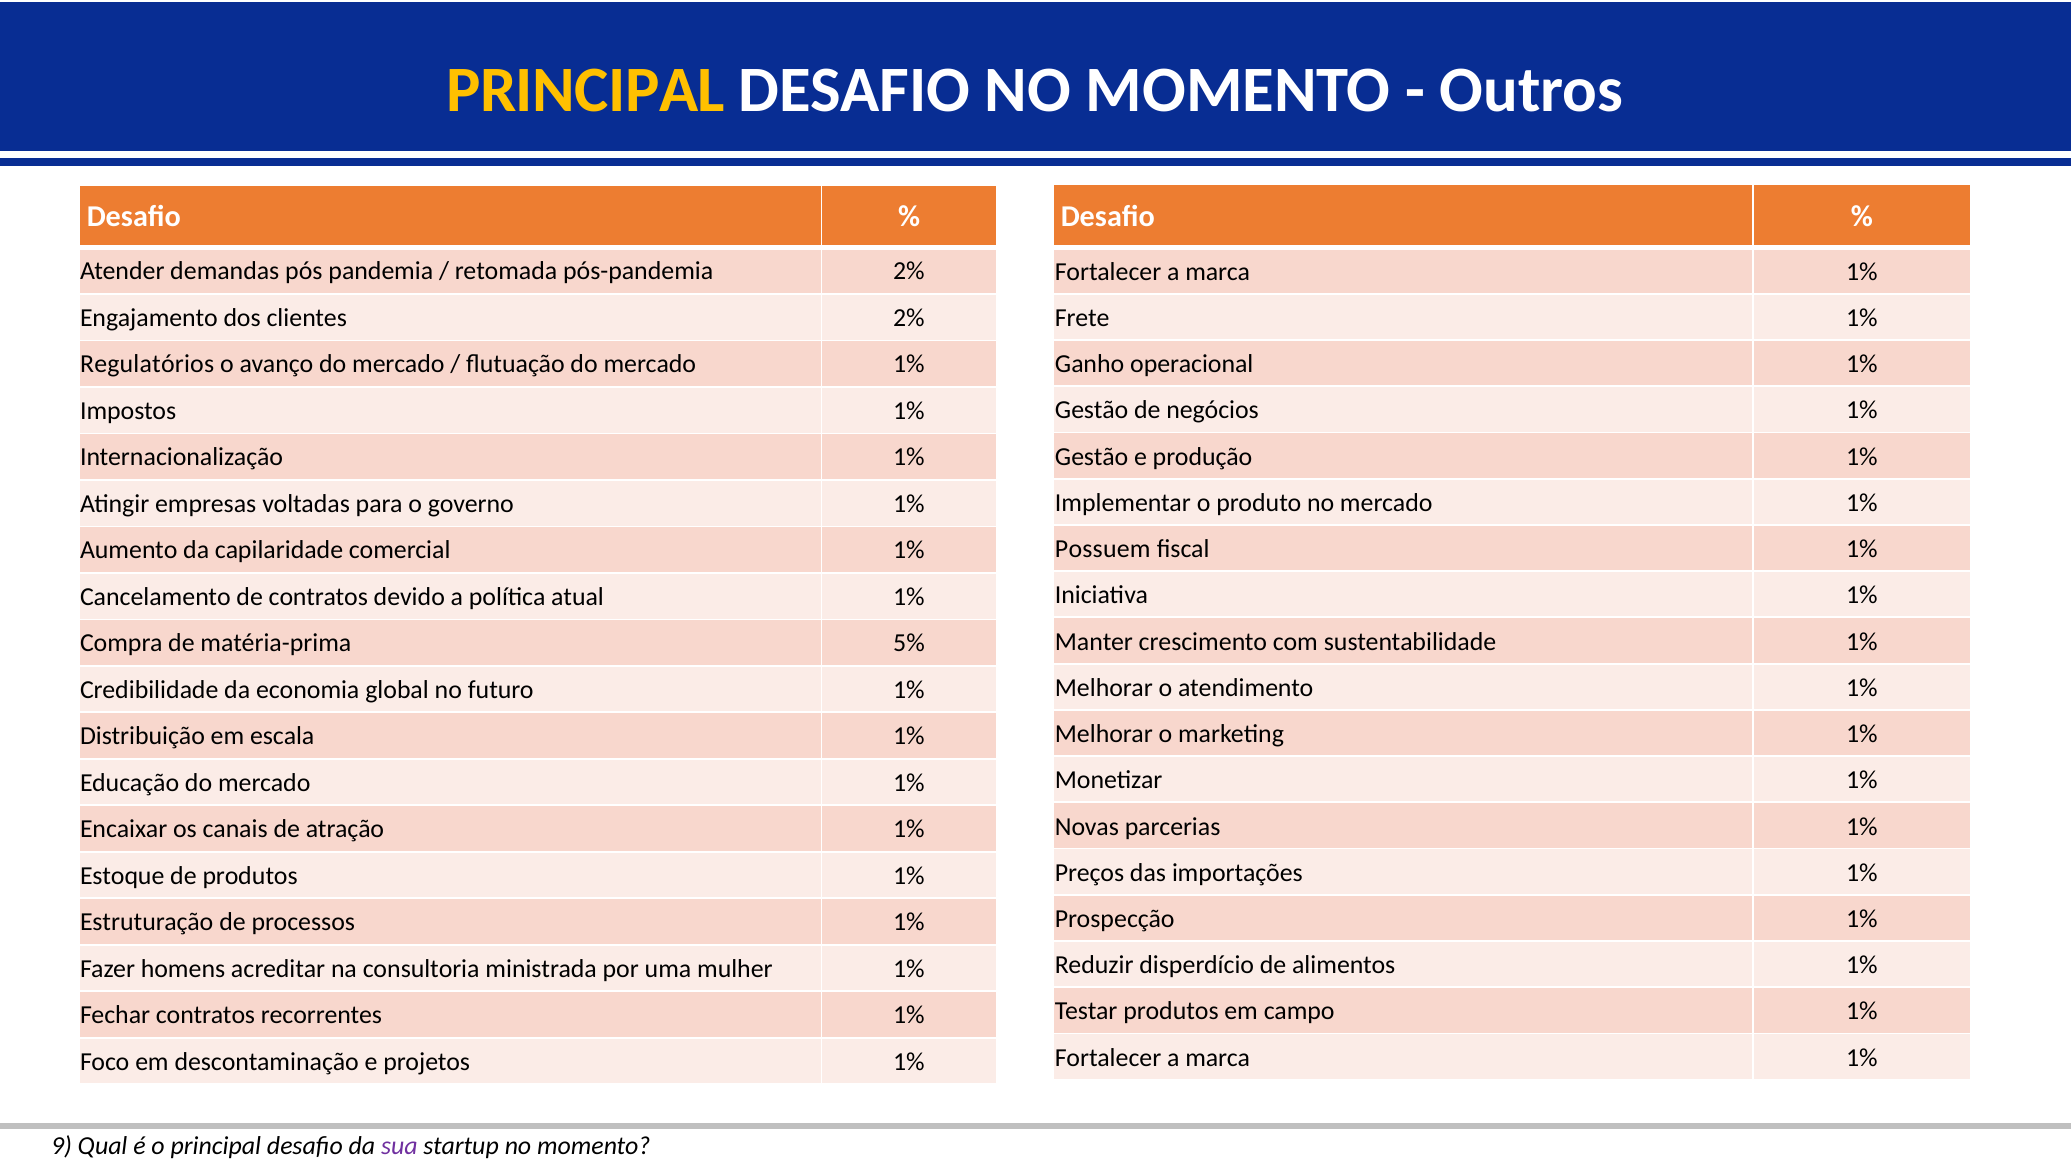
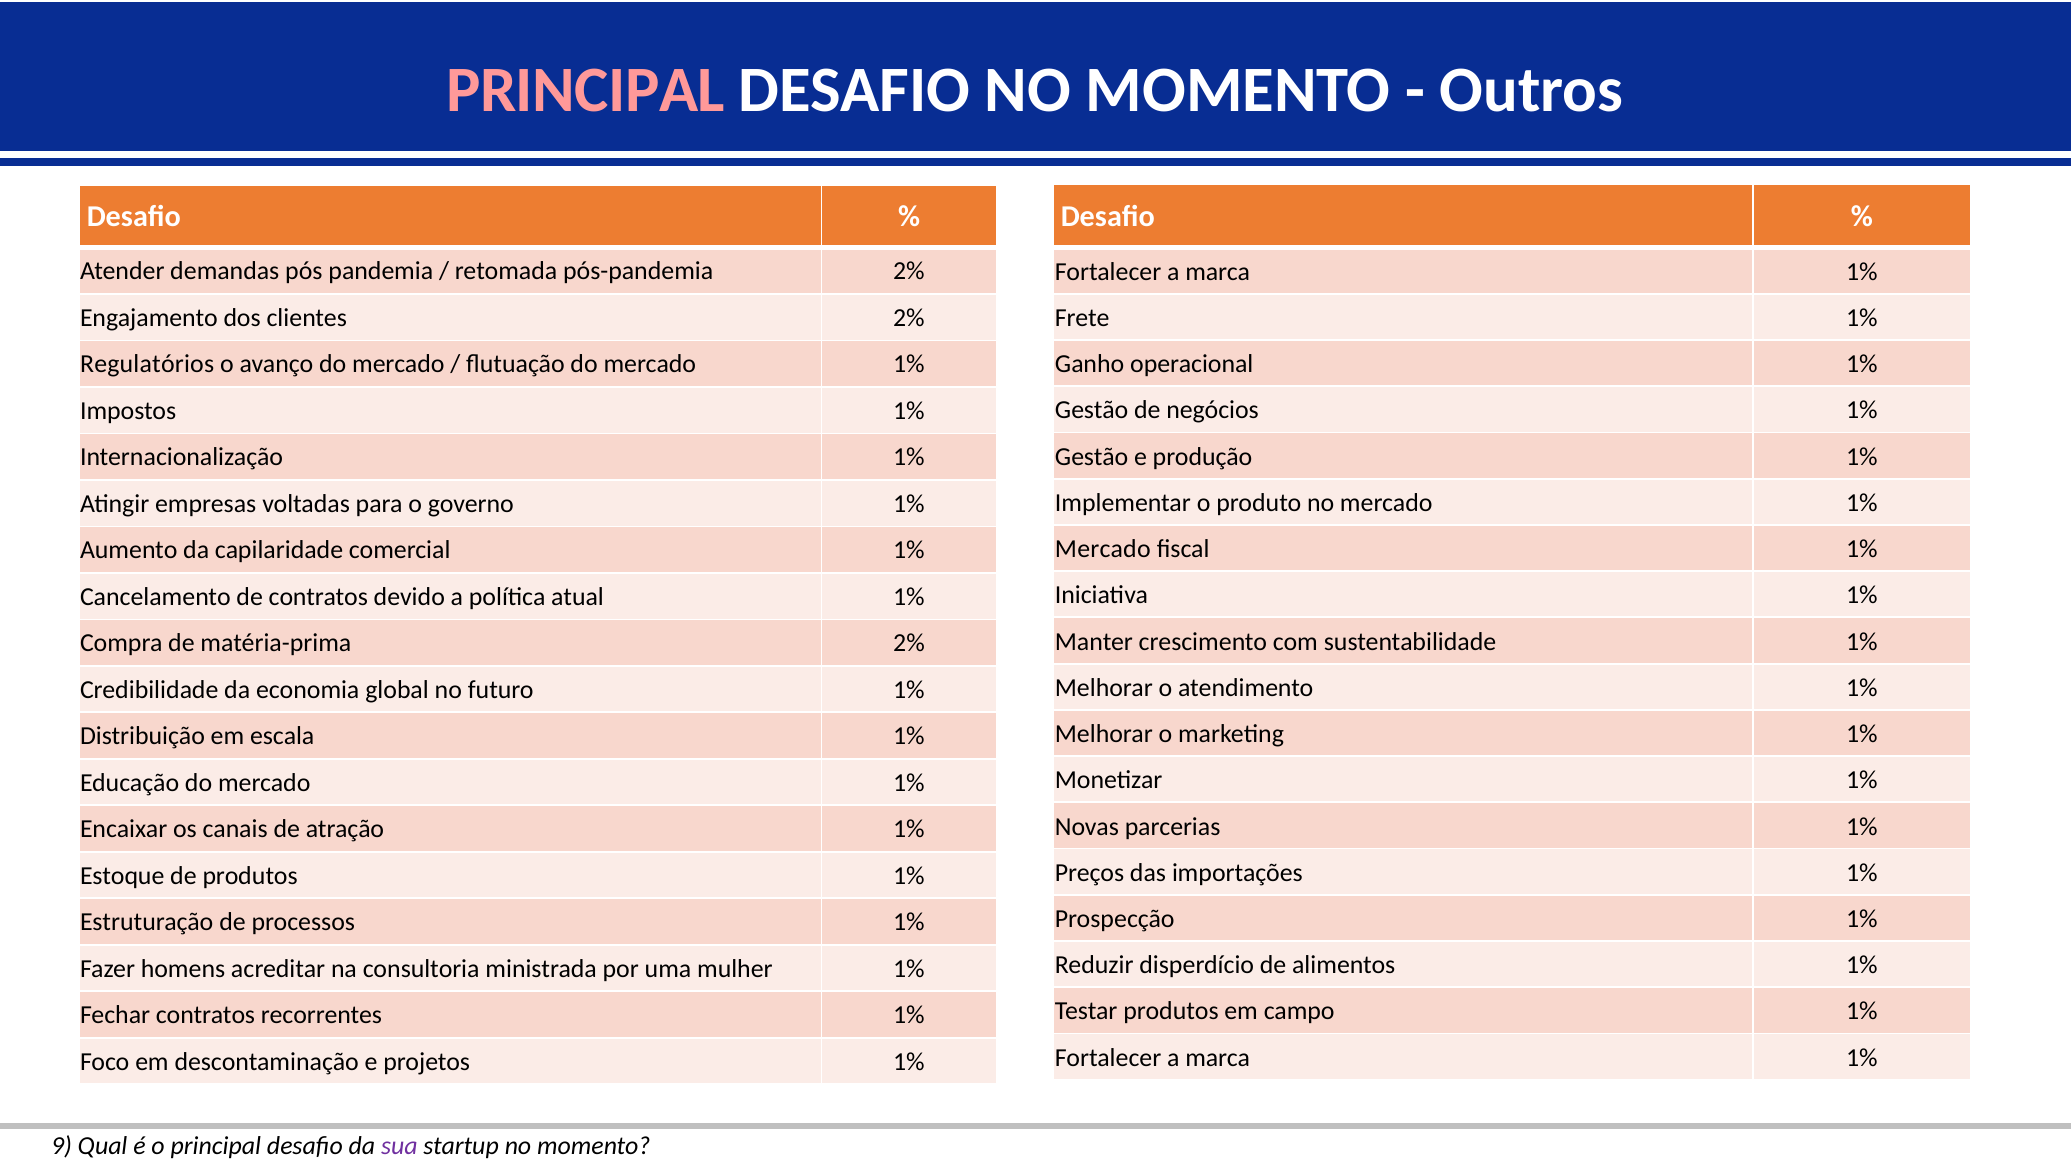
PRINCIPAL colour: yellow -> pink (586, 90)
Possuem: Possuem -> Mercado (1103, 549)
matéria-prima 5%: 5% -> 2% (909, 643)
